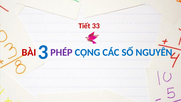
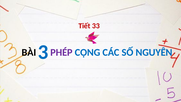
BÀI colour: red -> black (29, 52)
